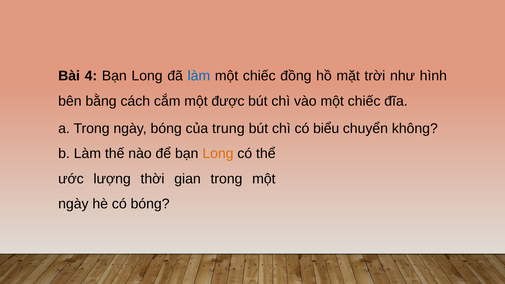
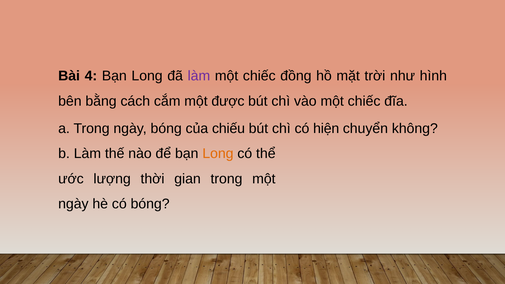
làm colour: blue -> purple (199, 76)
trung: trung -> chiếu (229, 128)
biểu: biểu -> hiện (326, 128)
